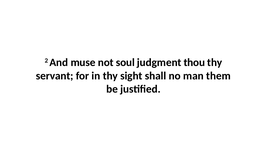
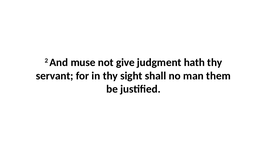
soul: soul -> give (125, 63)
thou: thou -> hath (194, 63)
